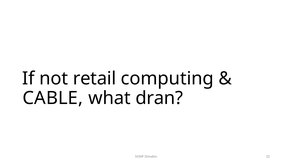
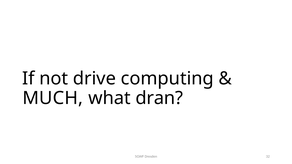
retail: retail -> drive (94, 79)
CABLE: CABLE -> MUCH (53, 98)
